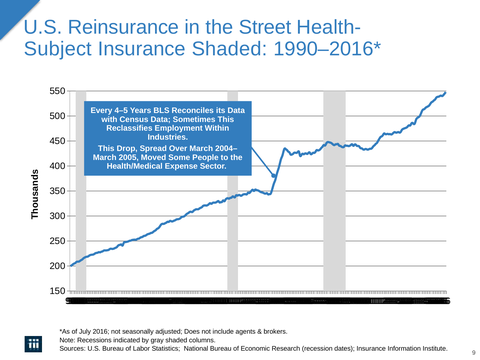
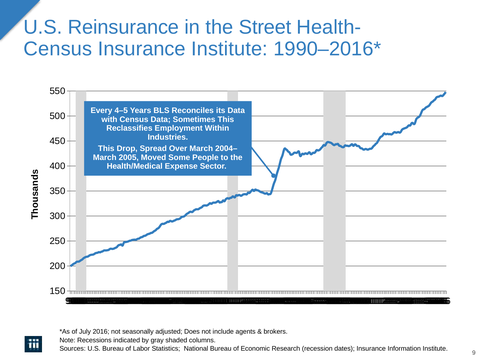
Subject: Subject -> Census (58, 49)
Insurance Shaded: Shaded -> Institute (230, 49)
